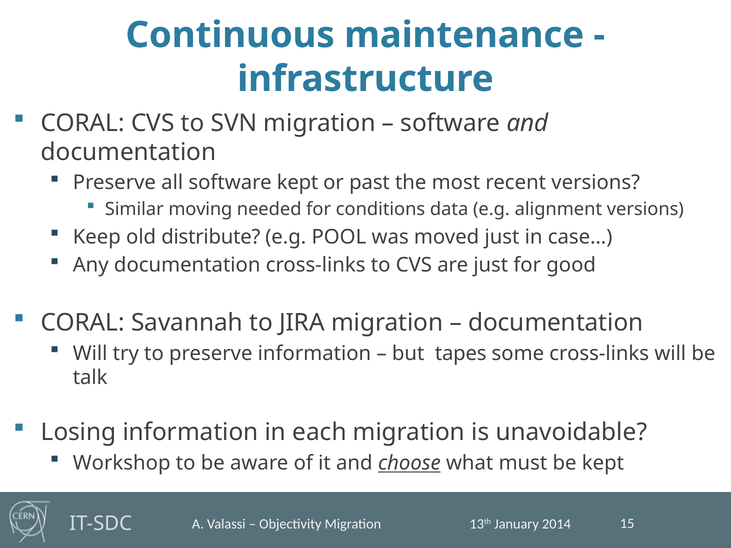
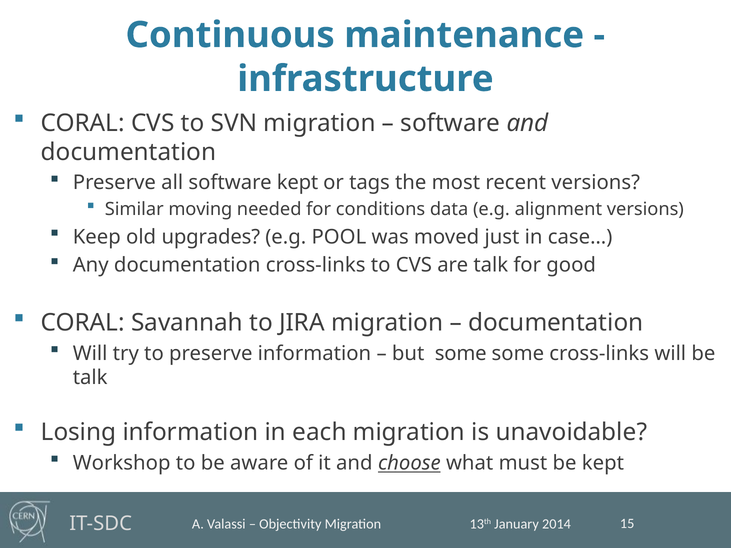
past: past -> tags (370, 183)
distribute: distribute -> upgrades (211, 237)
are just: just -> talk (491, 265)
but tapes: tapes -> some (461, 354)
